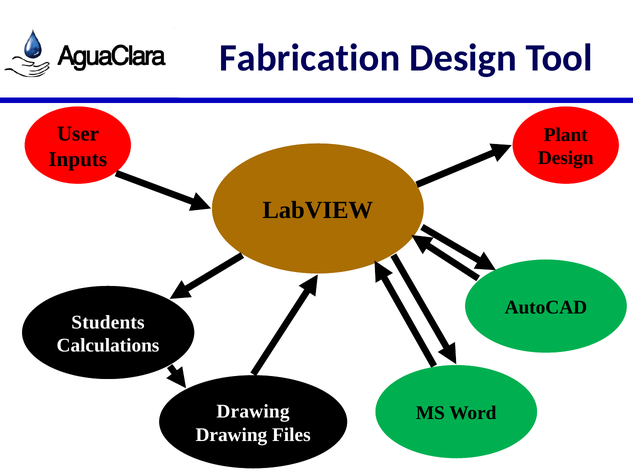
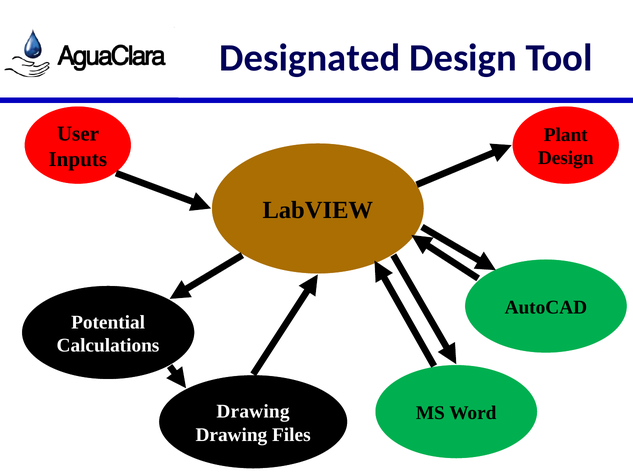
Fabrication: Fabrication -> Designated (310, 58)
Students: Students -> Potential (108, 322)
